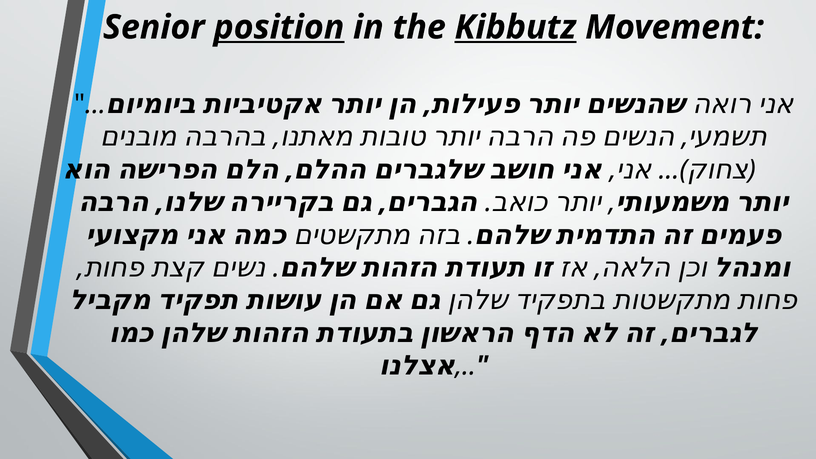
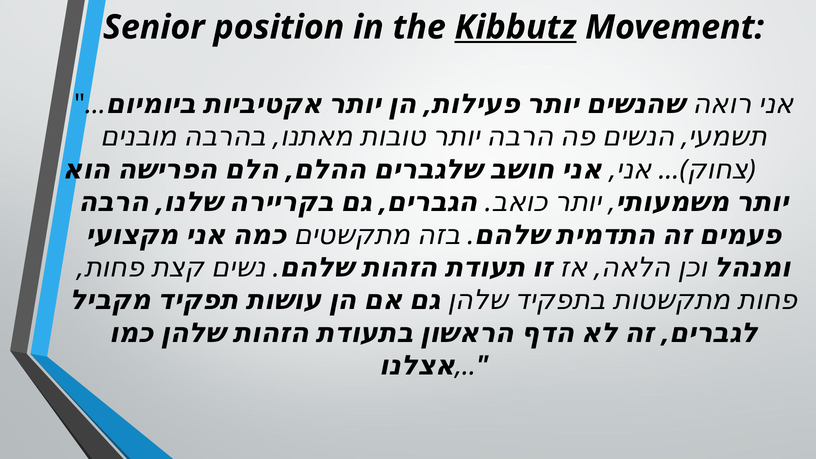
position underline: present -> none (279, 27)
